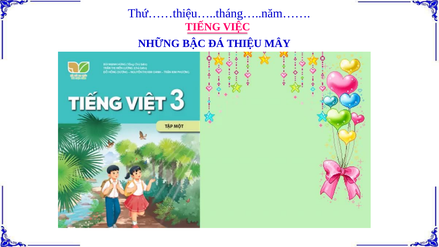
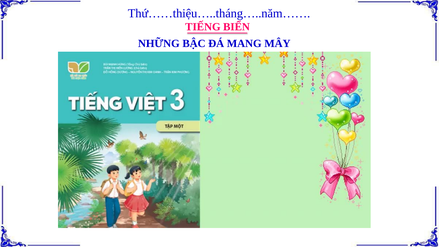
VIỆC: VIỆC -> BIỂN (237, 27)
THIỆU: THIỆU -> MANG (244, 43)
